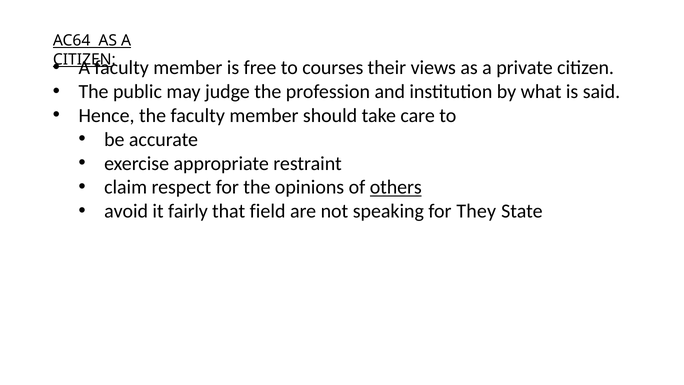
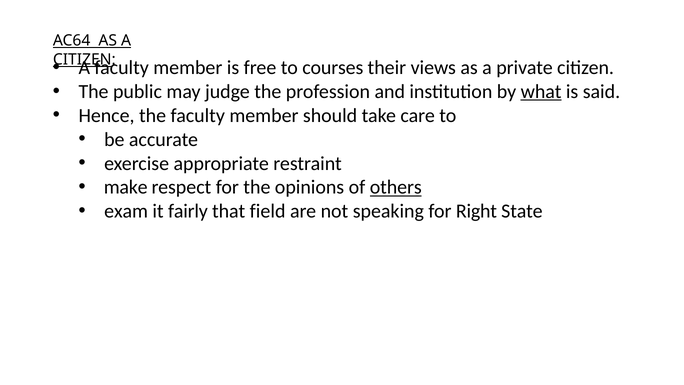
what underline: none -> present (541, 91)
claim: claim -> make (126, 187)
avoid: avoid -> exam (126, 211)
They: They -> Right (476, 211)
